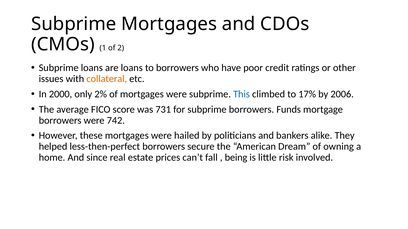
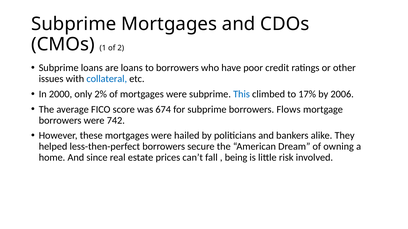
collateral colour: orange -> blue (107, 79)
731: 731 -> 674 (163, 110)
Funds: Funds -> Flows (289, 110)
